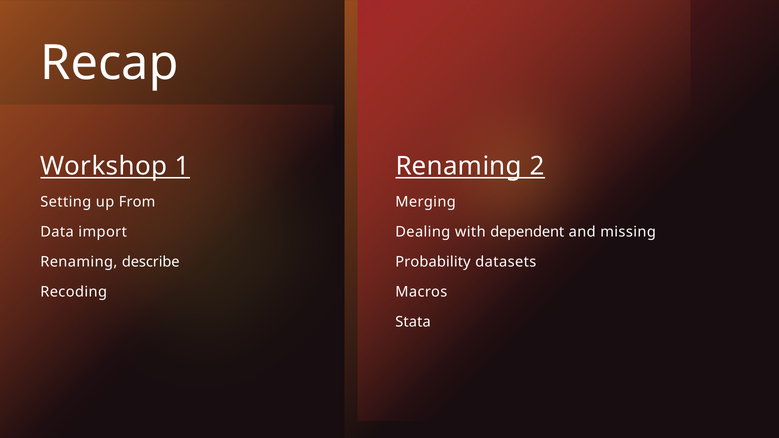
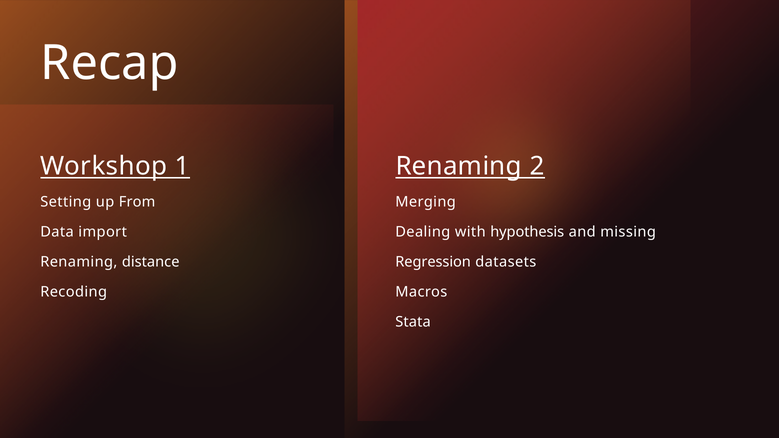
dependent: dependent -> hypothesis (527, 232)
describe: describe -> distance (151, 262)
Probability: Probability -> Regression (433, 262)
